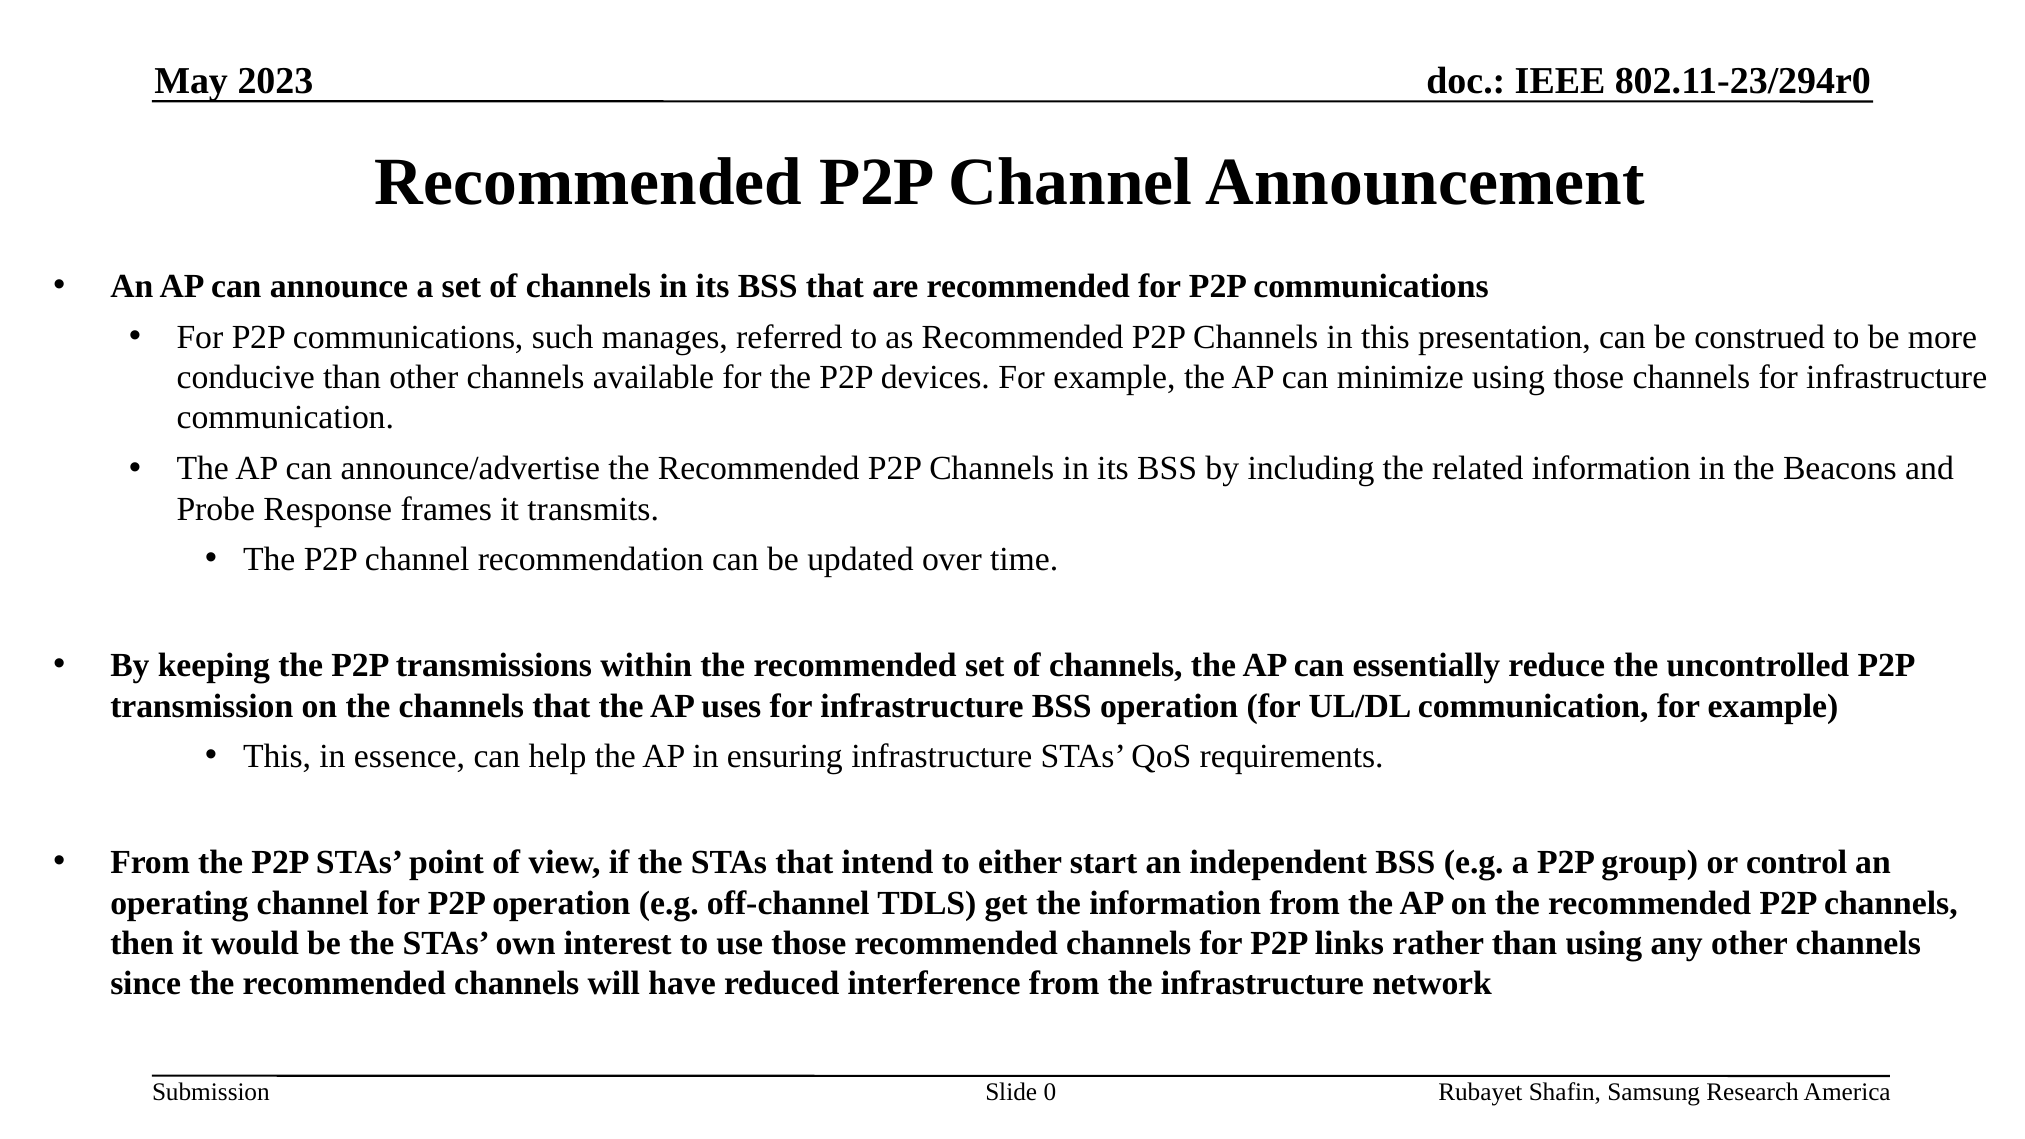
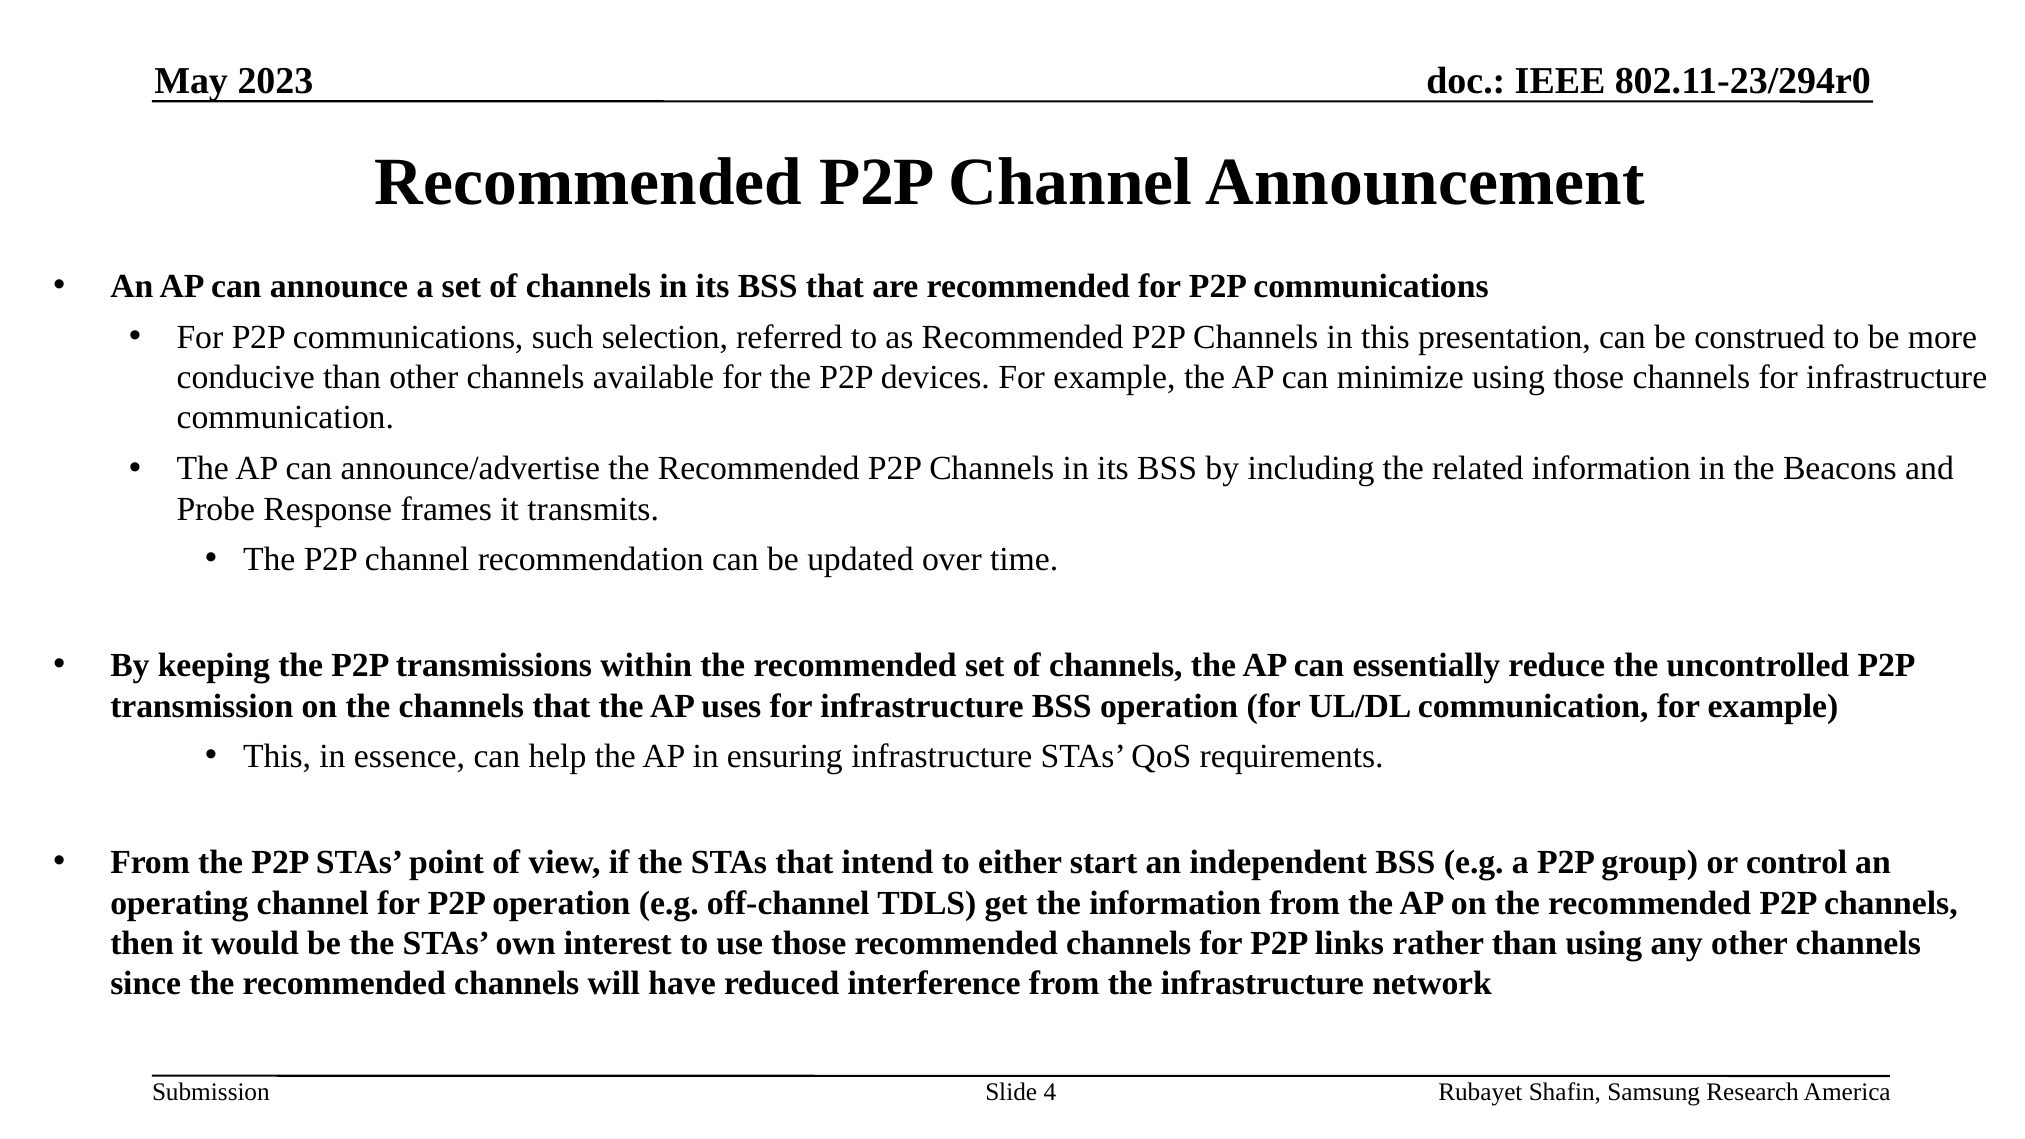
manages: manages -> selection (665, 337)
0: 0 -> 4 (1050, 1092)
